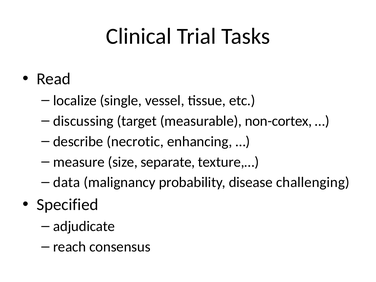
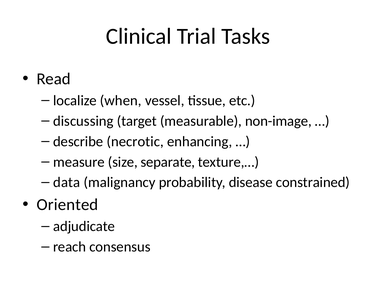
single: single -> when (121, 100)
non-cortex: non-cortex -> non-image (278, 121)
challenging: challenging -> constrained (313, 182)
Specified: Specified -> Oriented (67, 205)
